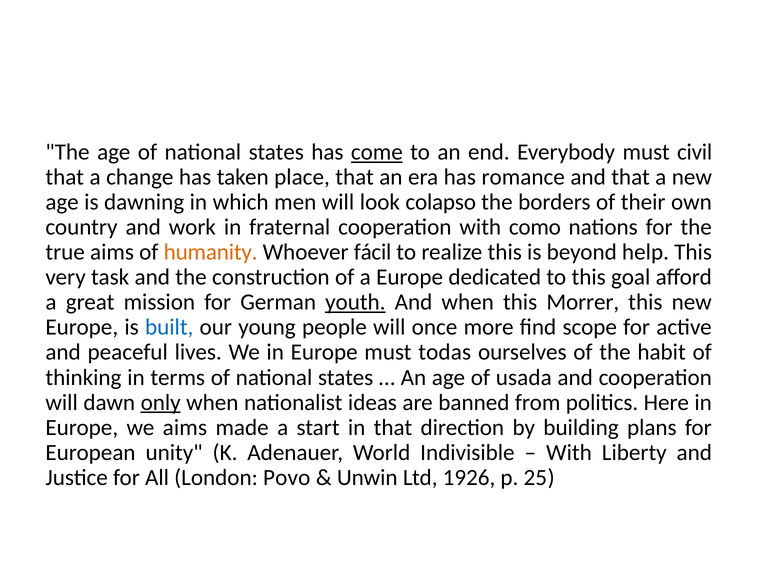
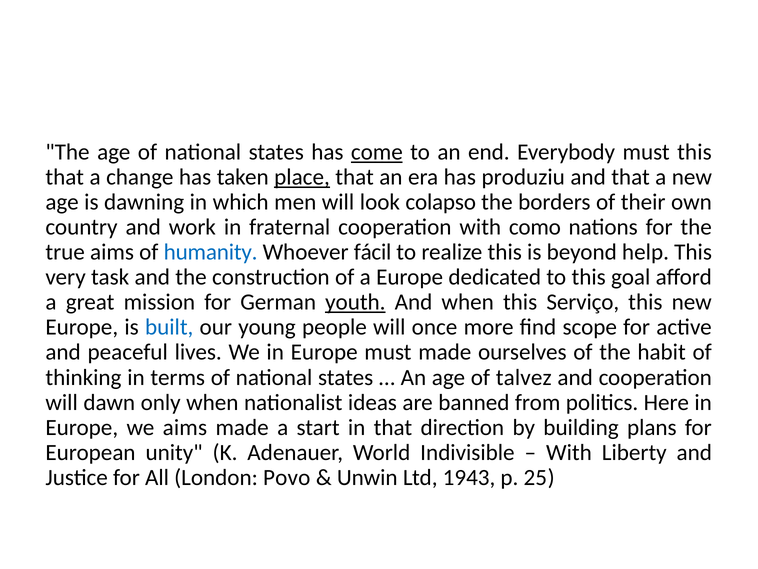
must civil: civil -> this (694, 152)
place underline: none -> present (302, 177)
romance: romance -> produziu (523, 177)
humanity colour: orange -> blue (211, 252)
Morrer: Morrer -> Serviço (583, 302)
must todas: todas -> made (445, 352)
usada: usada -> talvez (524, 377)
only underline: present -> none (161, 402)
1926: 1926 -> 1943 (469, 477)
